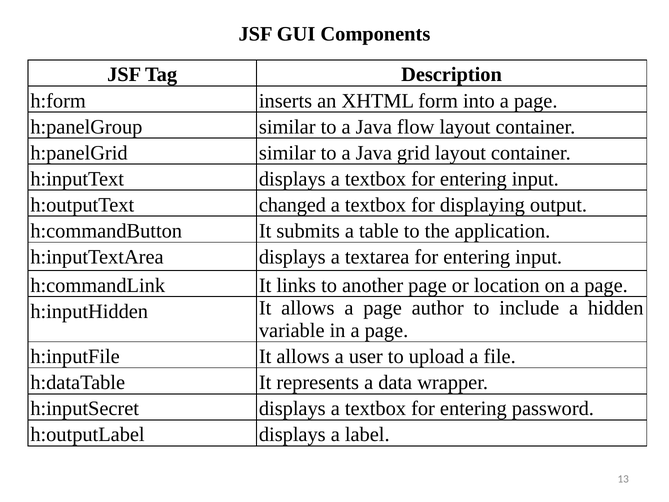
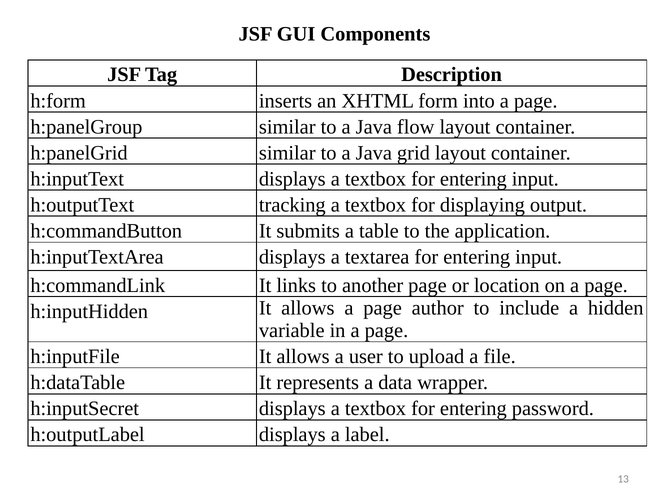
changed: changed -> tracking (292, 205)
